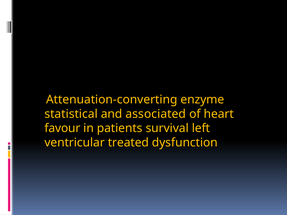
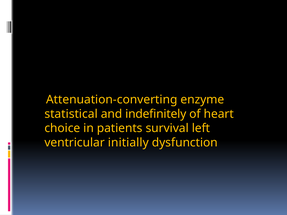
associated: associated -> indefinitely (156, 114)
favour: favour -> choice (62, 128)
treated: treated -> initially (128, 143)
